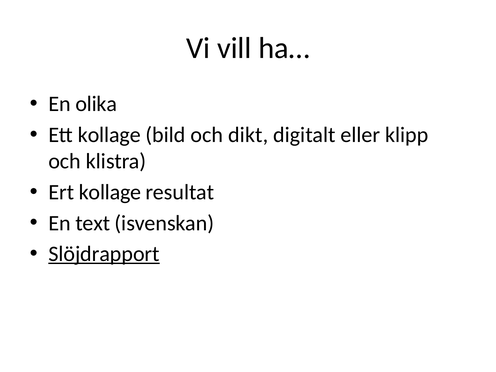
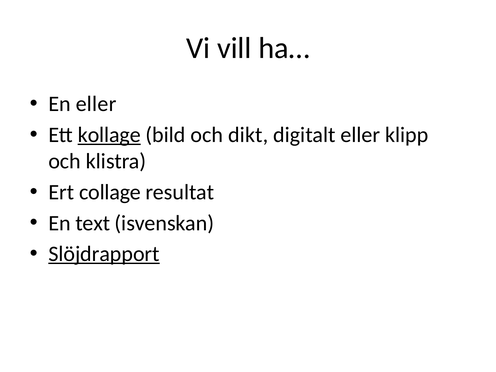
En olika: olika -> eller (96, 104)
kollage underline: none -> present (109, 135)
Ert kollage: kollage -> collage (110, 192)
